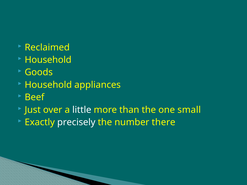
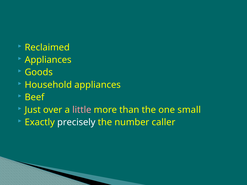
Household: Household -> Appliances (48, 60)
little colour: white -> pink (82, 110)
there: there -> caller (164, 122)
